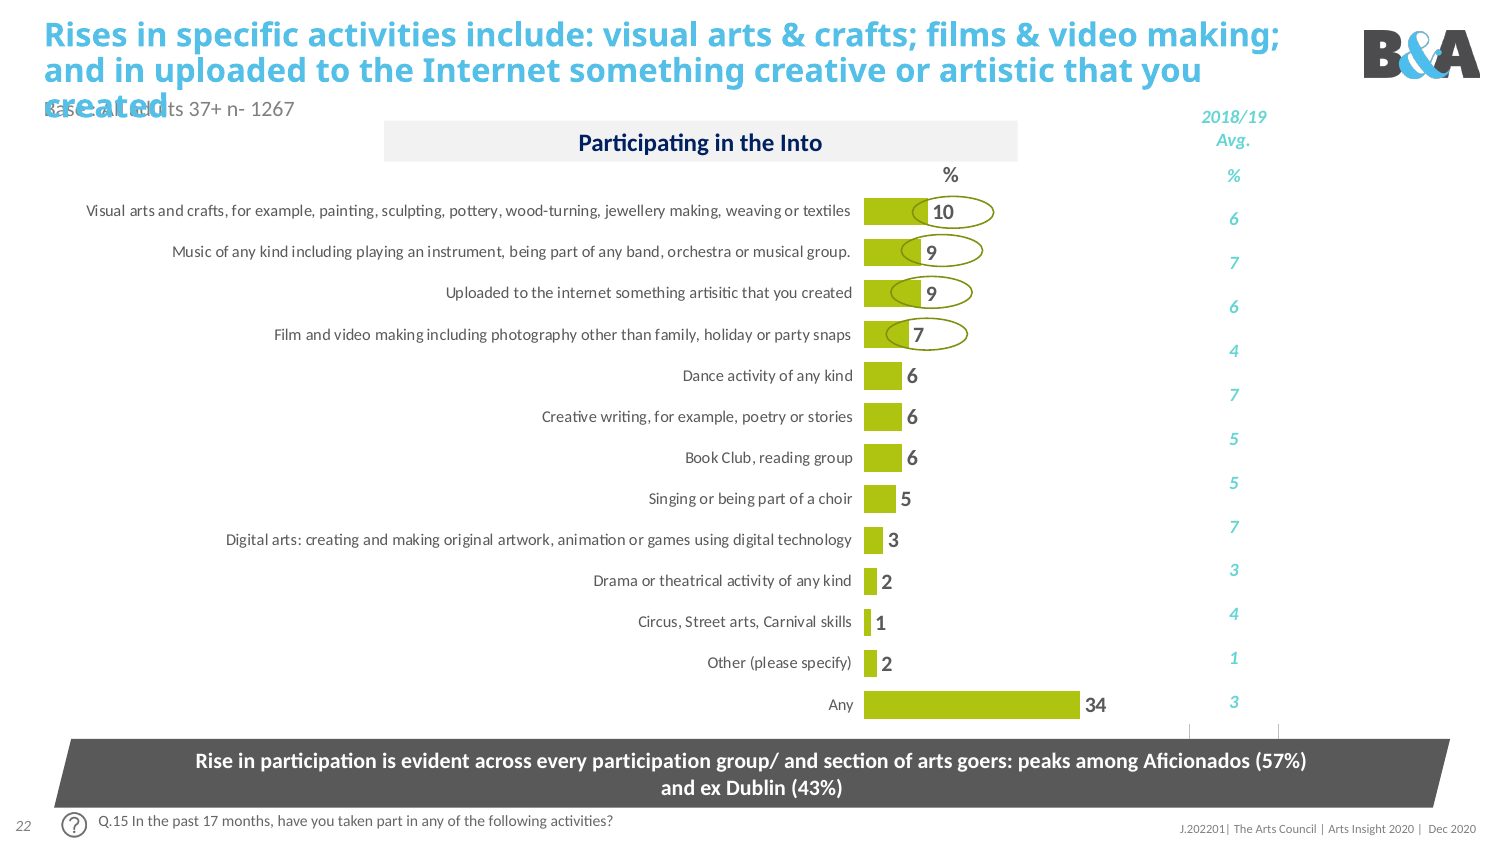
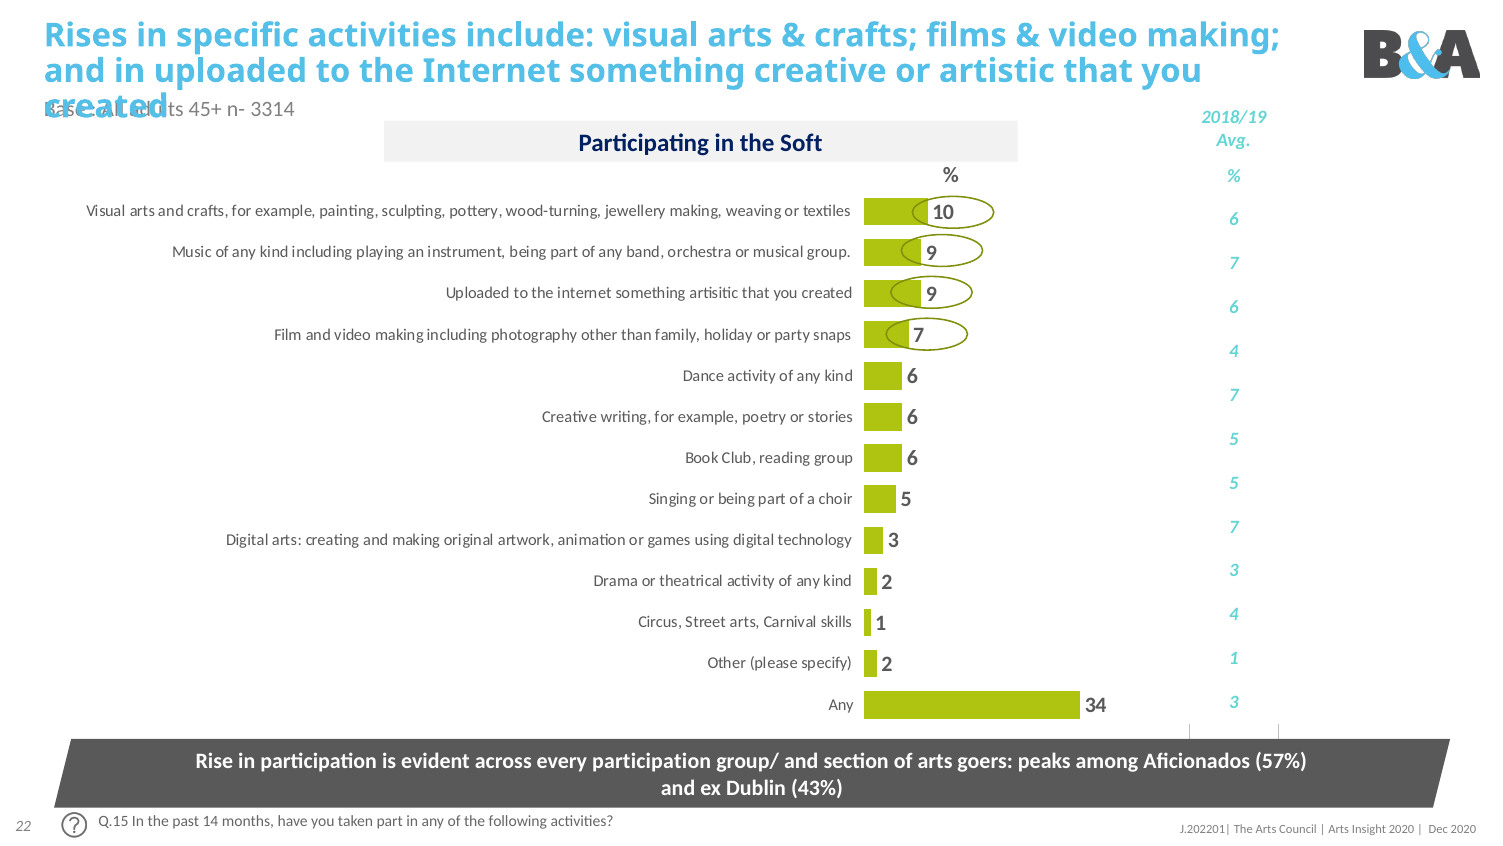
37+: 37+ -> 45+ (205, 110)
1267: 1267 -> 3314 (272, 110)
Into: Into -> Soft (801, 143)
17: 17 -> 14 (210, 821)
